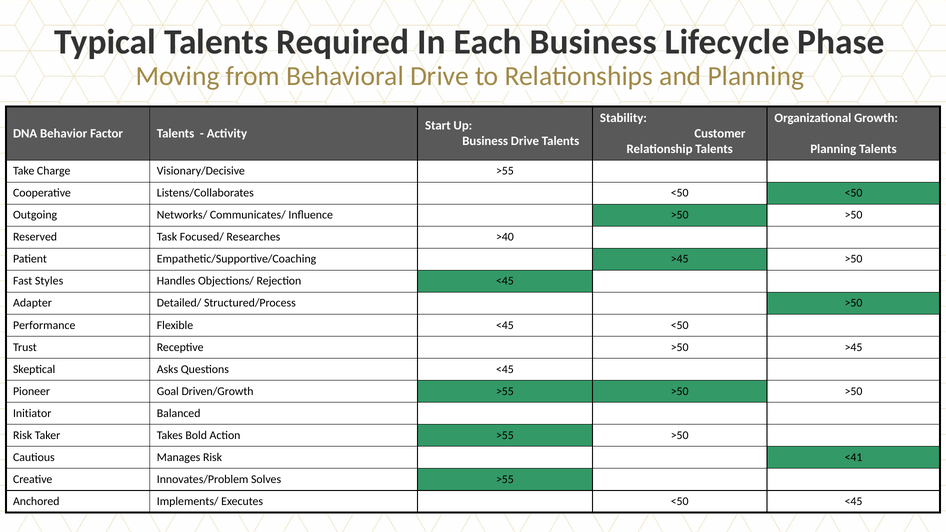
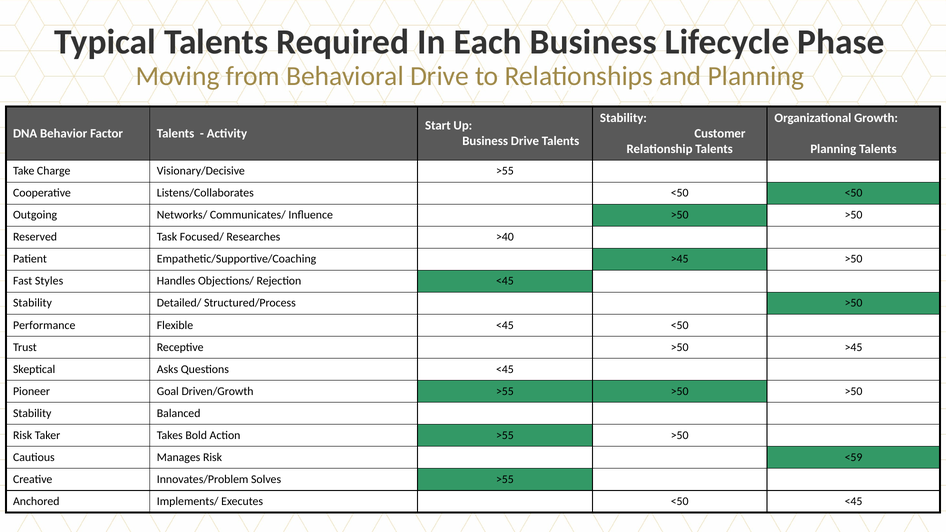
Adapter: Adapter -> Stability (32, 303)
Initiator: Initiator -> Stability (32, 413)
<41: <41 -> <59 (854, 457)
